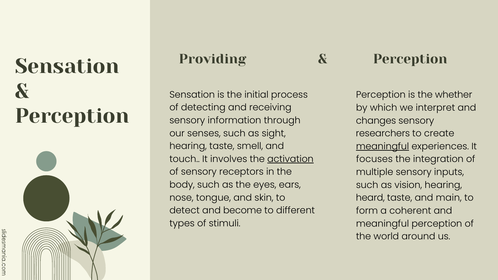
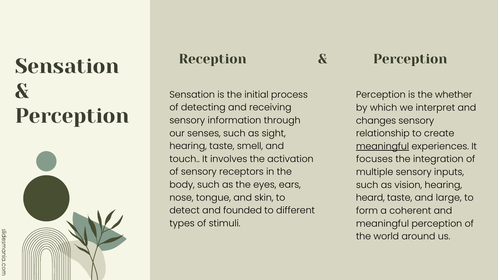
Providing: Providing -> Reception (213, 59)
researchers: researchers -> relationship (383, 134)
activation underline: present -> none (290, 159)
main: main -> large (449, 198)
become: become -> founded (243, 211)
